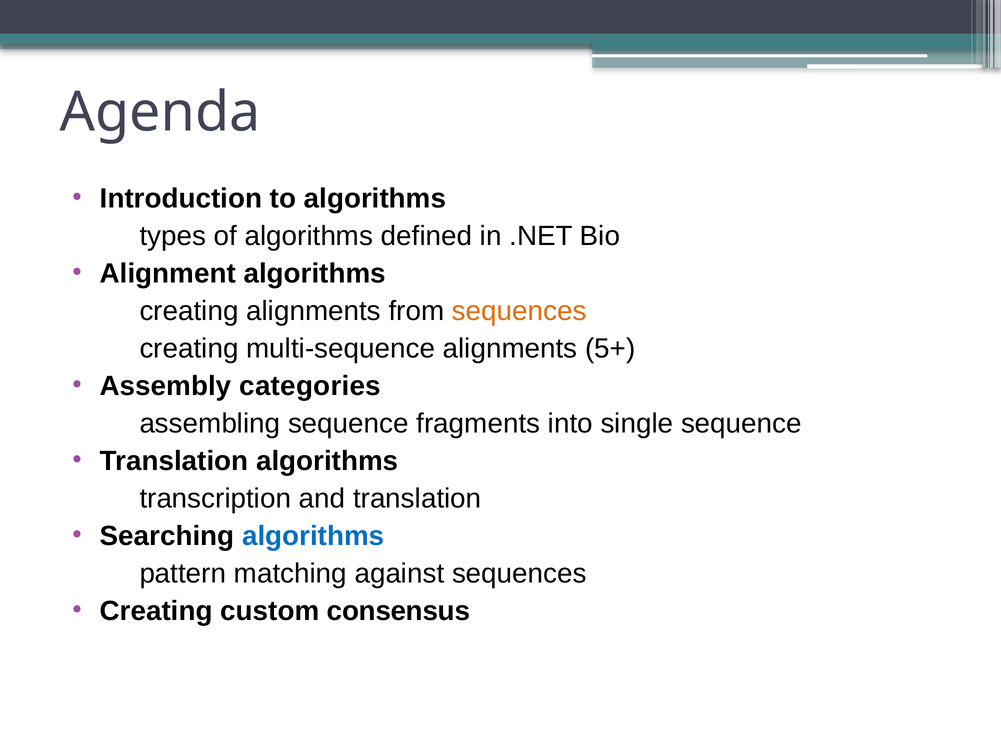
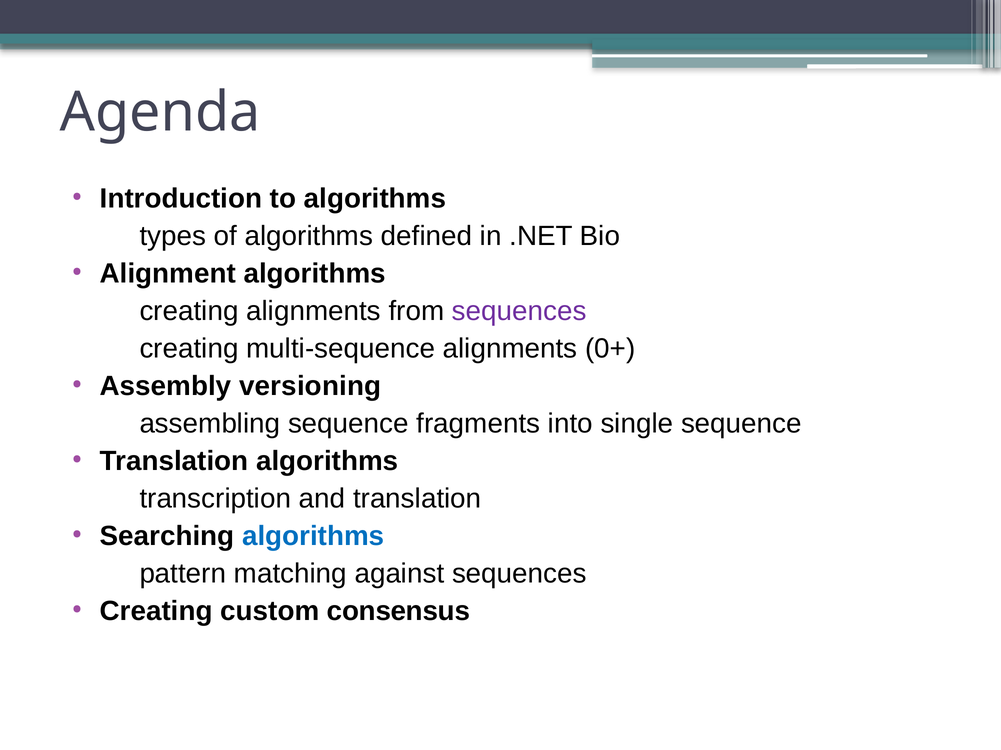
sequences colour: orange -> purple (519, 311)
5+: 5+ -> 0+ (610, 349)
categories: categories -> versioning (310, 387)
